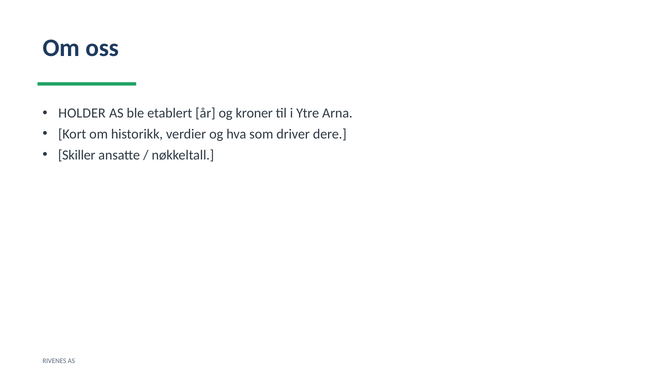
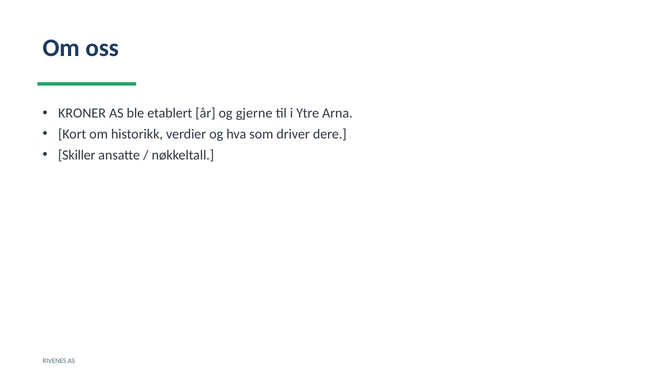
HOLDER: HOLDER -> KRONER (82, 113)
kroner: kroner -> gjerne (254, 113)
